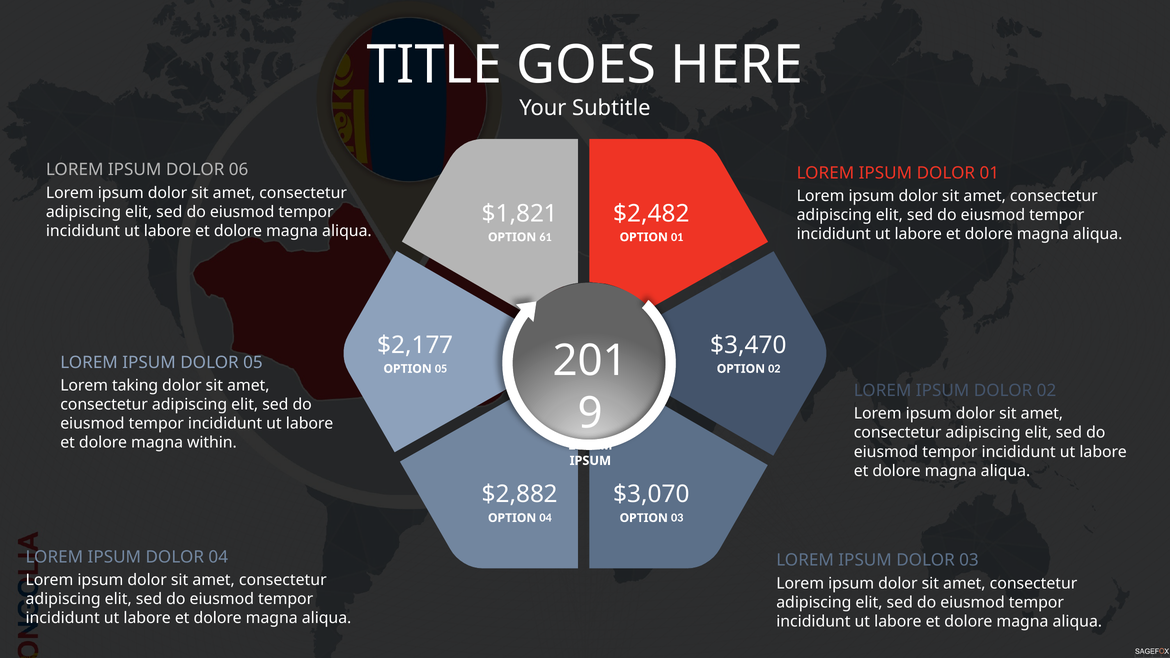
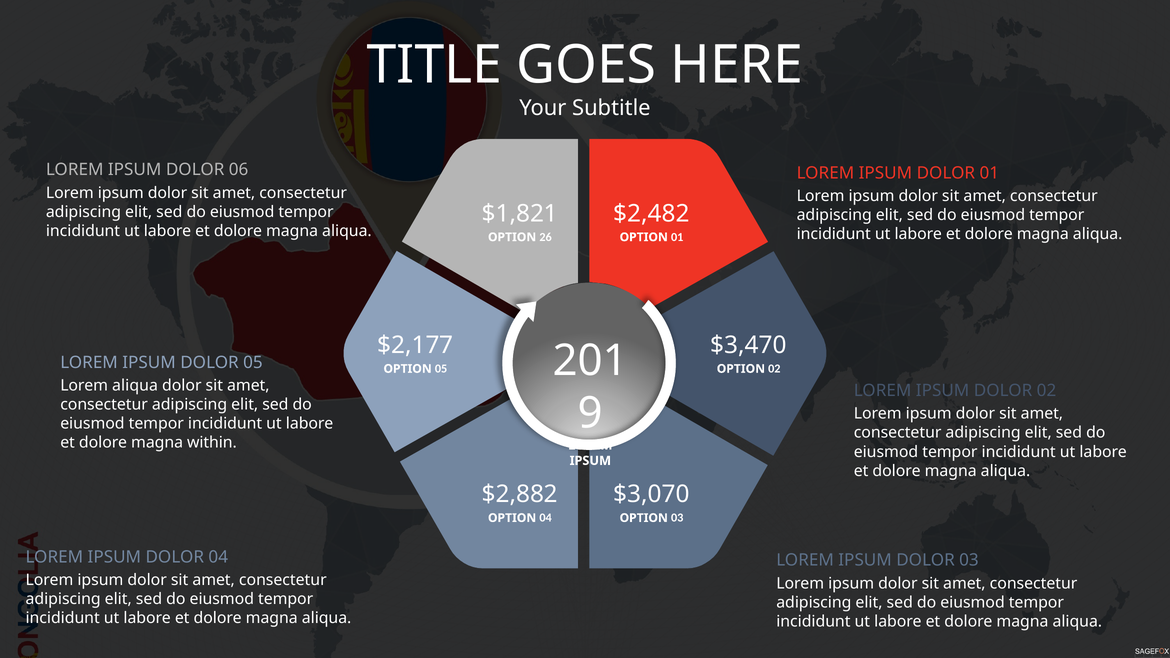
61: 61 -> 26 (546, 237)
Lorem taking: taking -> aliqua (135, 386)
